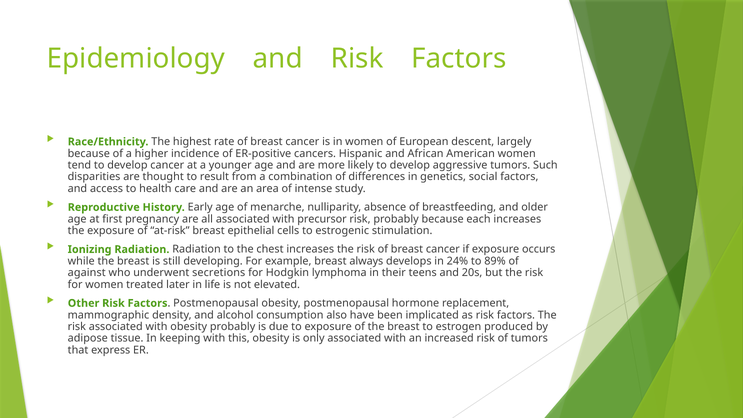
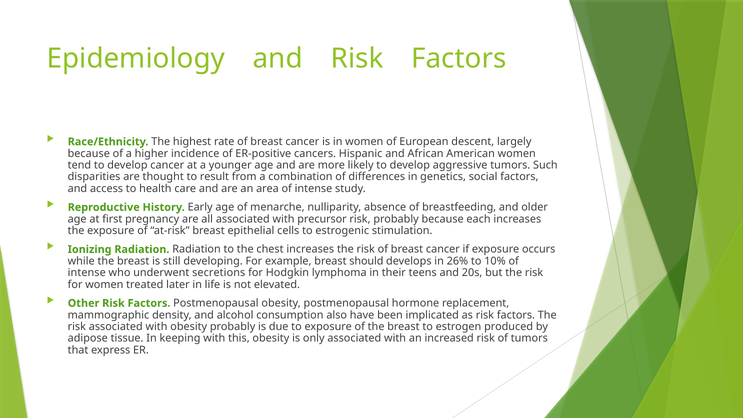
always: always -> should (366, 261)
24%: 24% -> 26% (457, 261)
89%: 89% -> 10% (495, 261)
against: against -> intense (87, 273)
